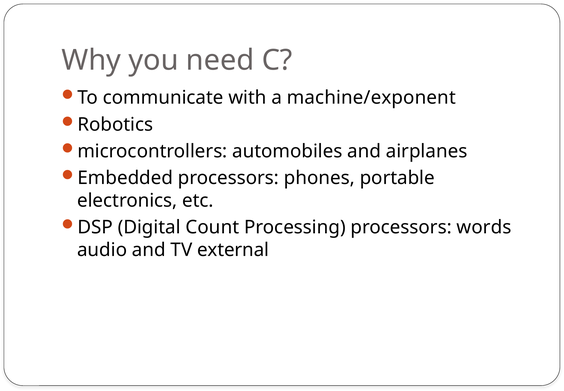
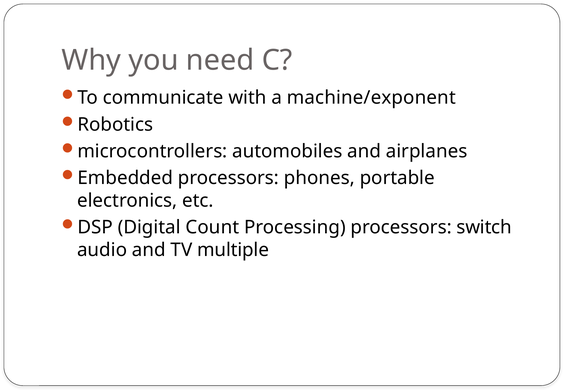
words: words -> switch (484, 227)
external: external -> multiple (233, 250)
